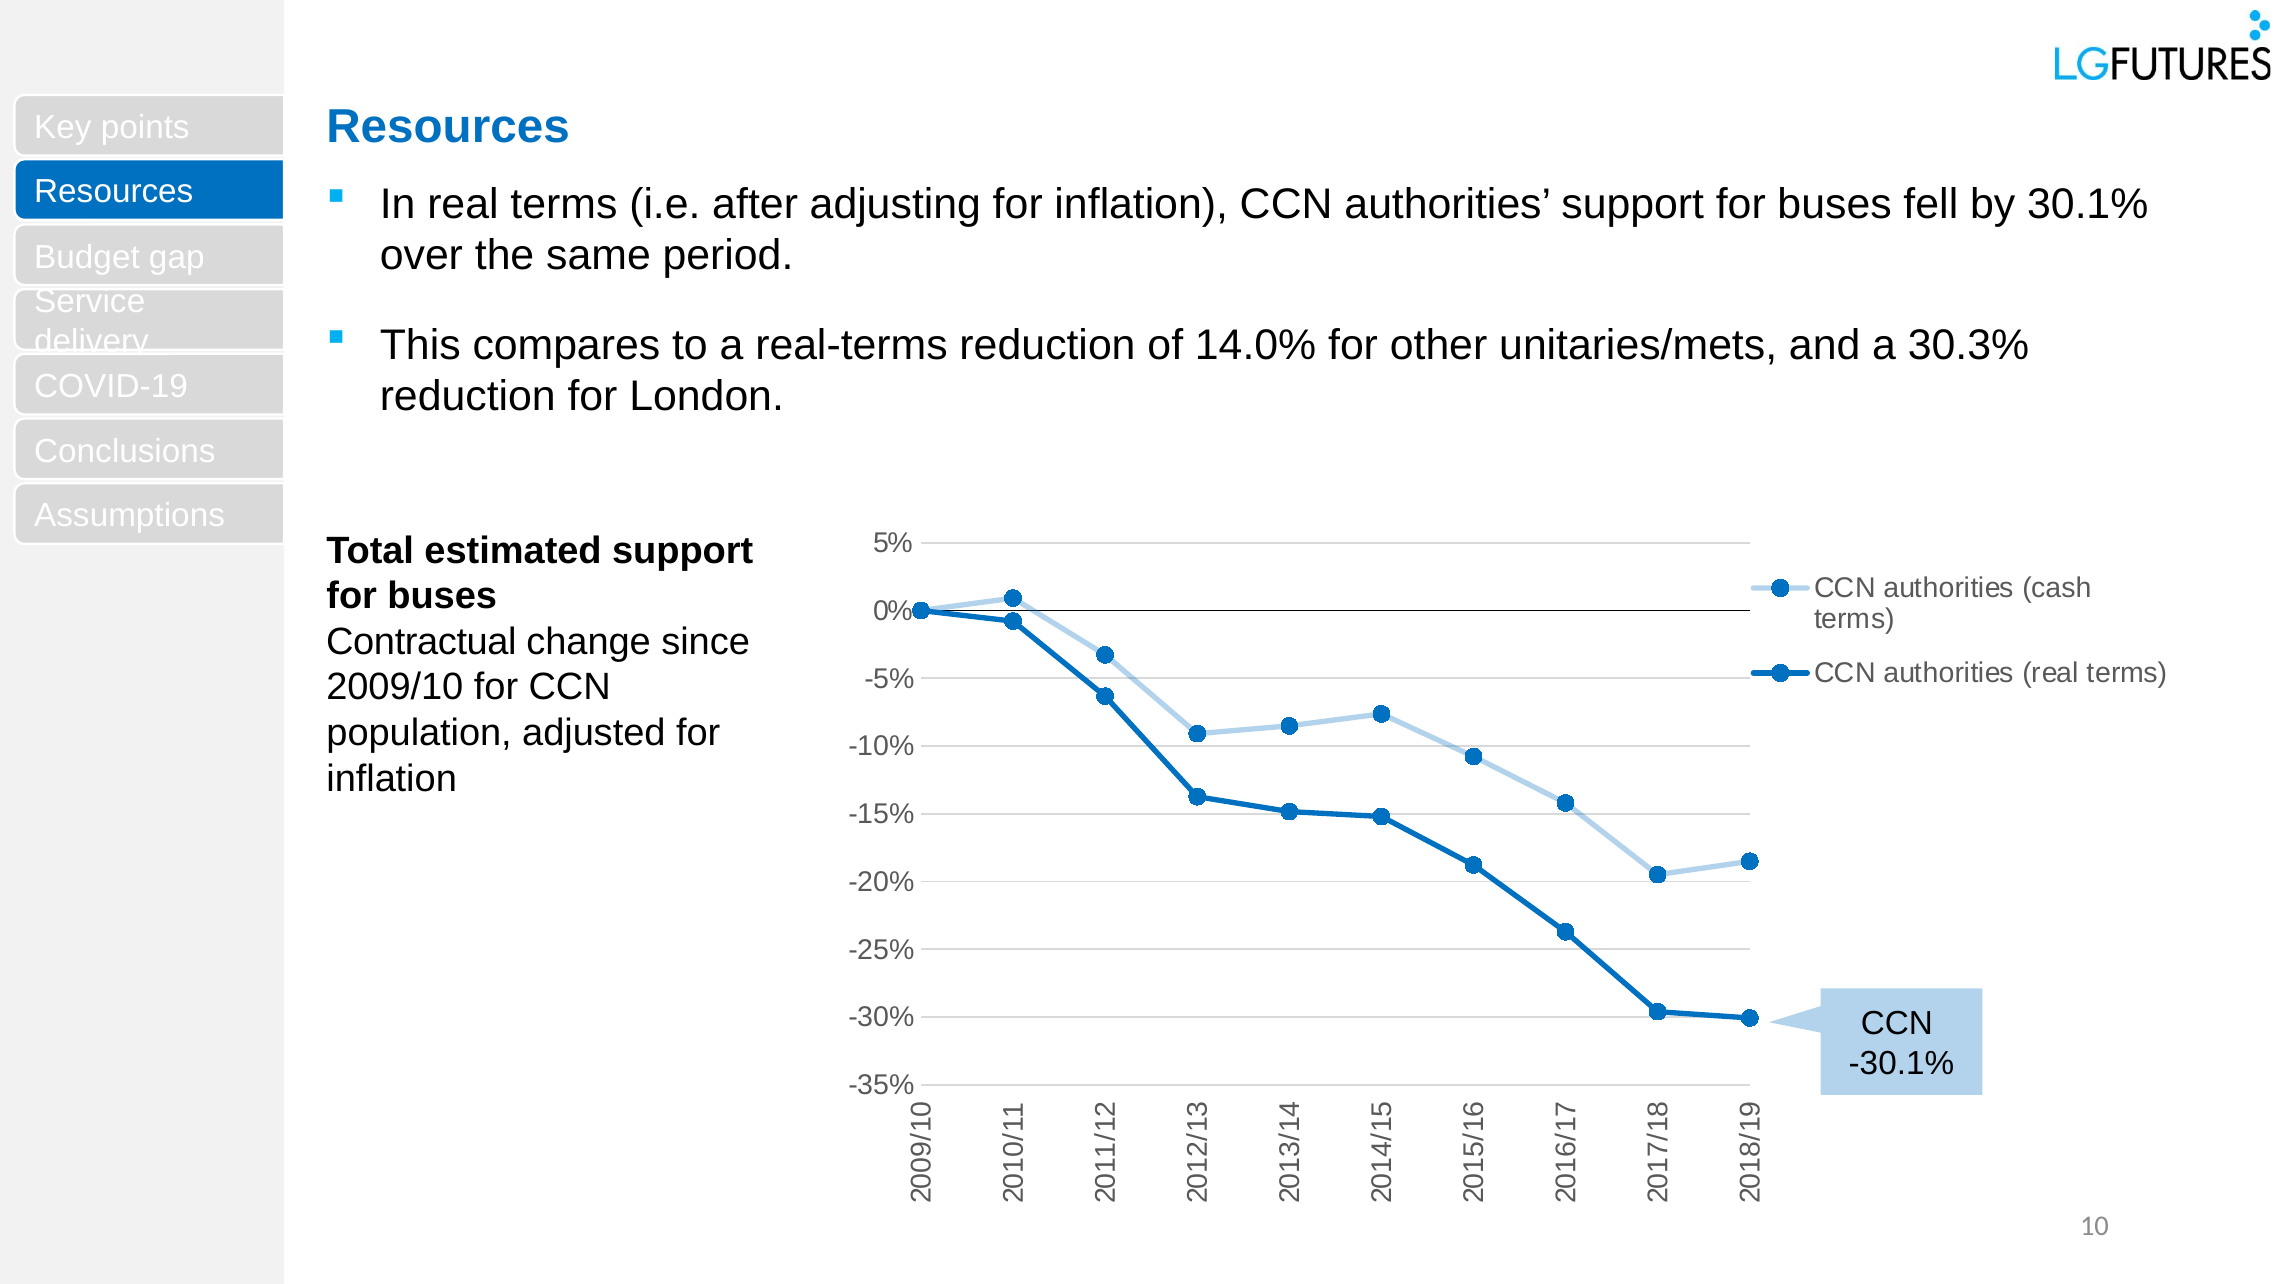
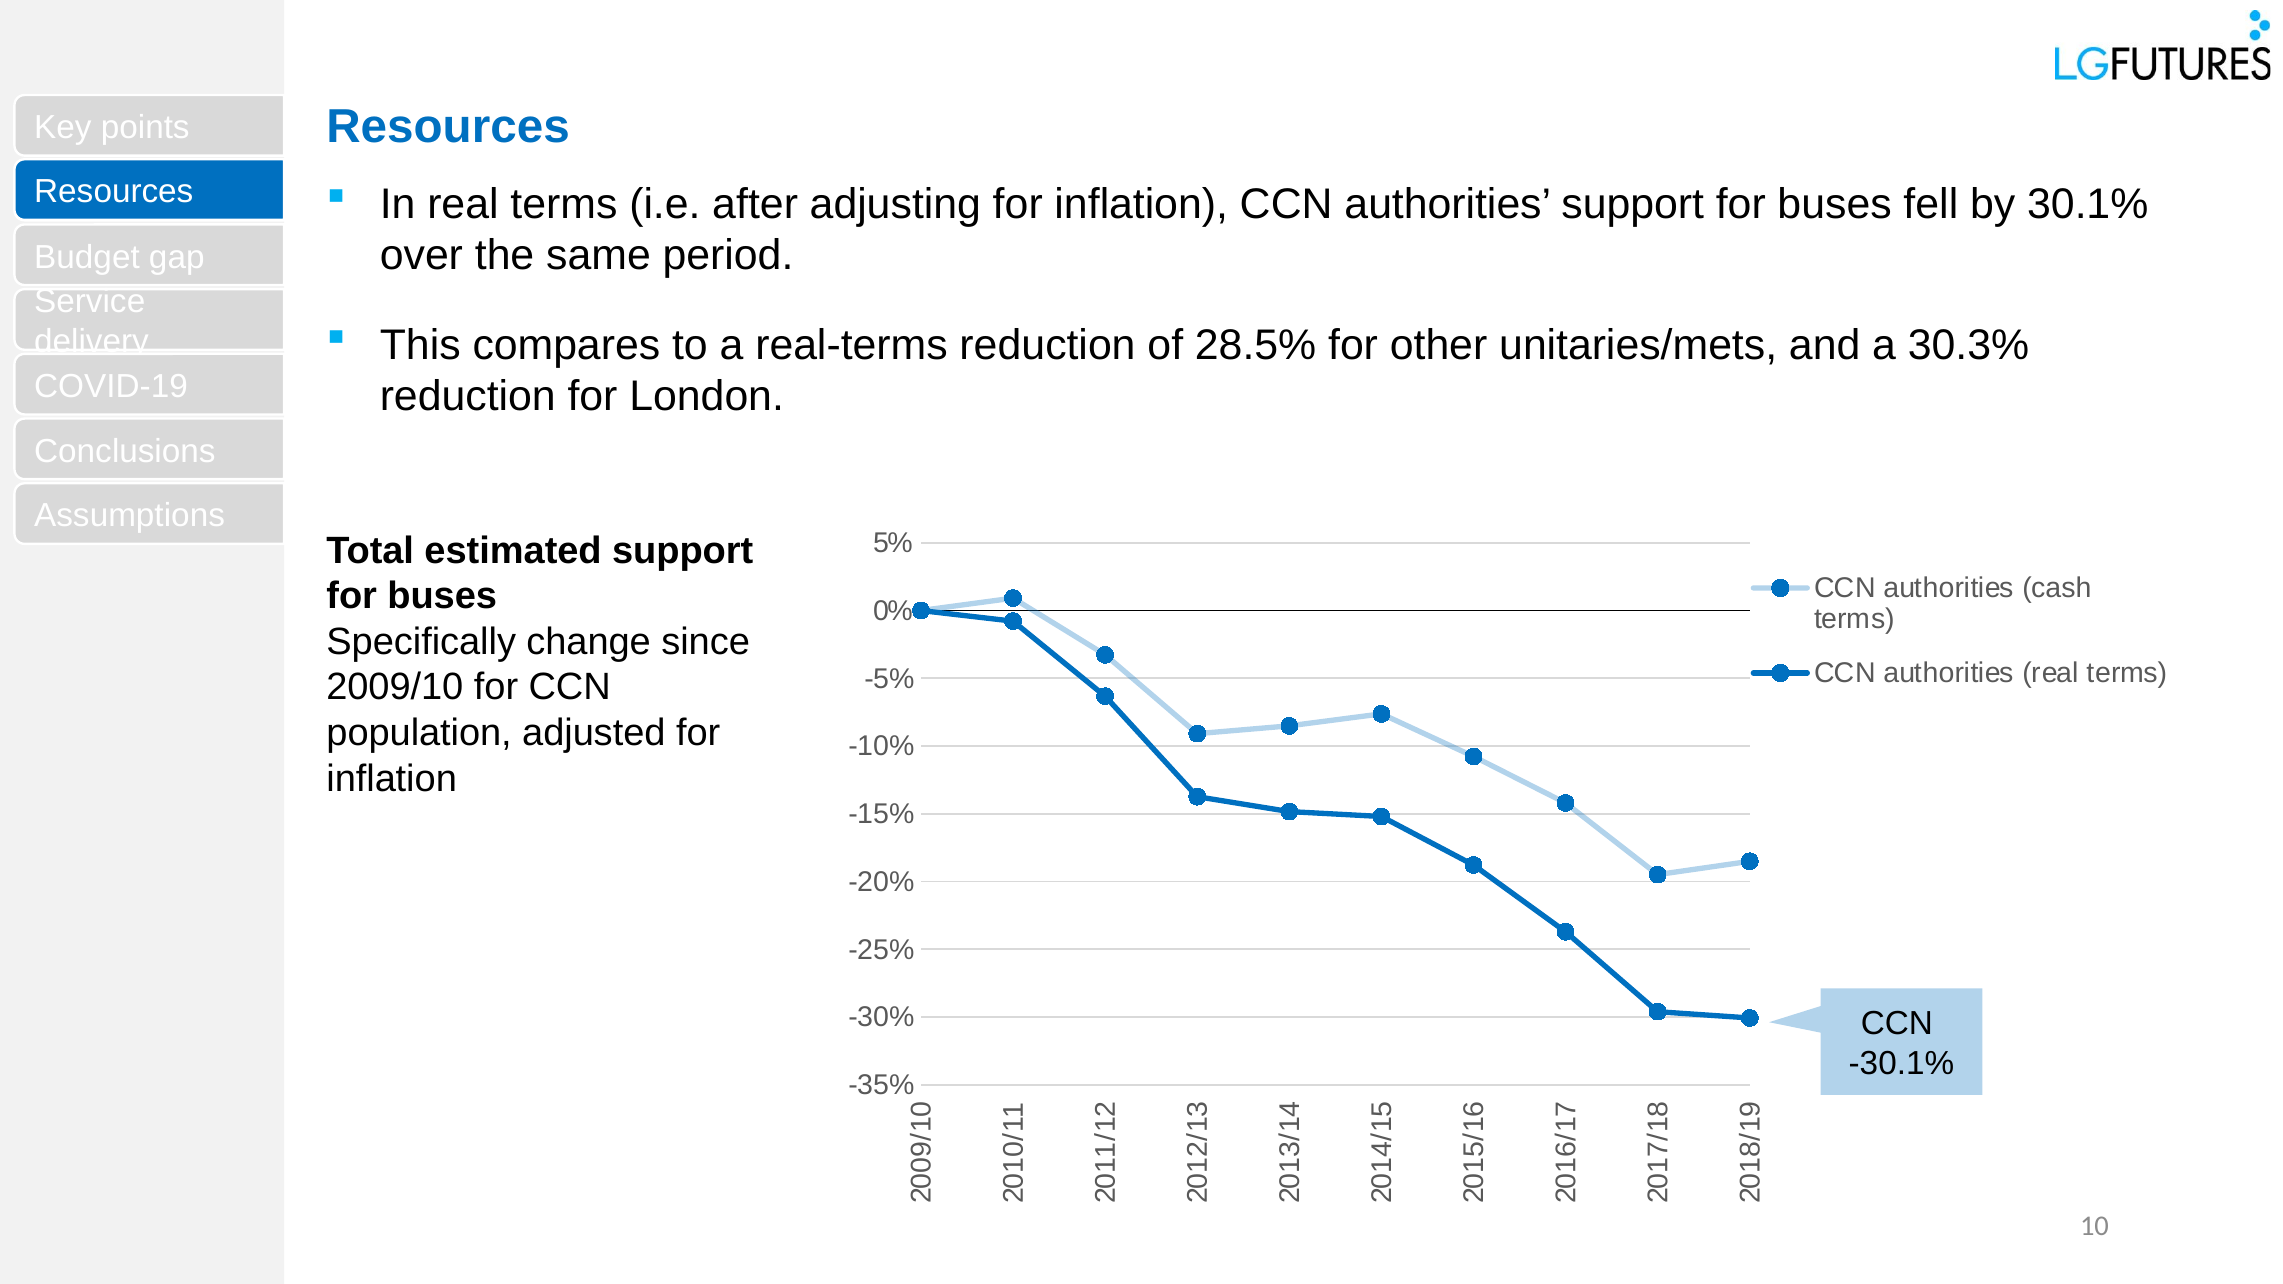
14.0%: 14.0% -> 28.5% (1256, 345)
Contractual: Contractual -> Specifically (421, 642)
